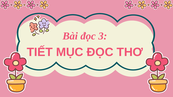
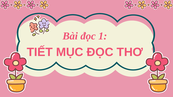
3: 3 -> 1 (103, 36)
